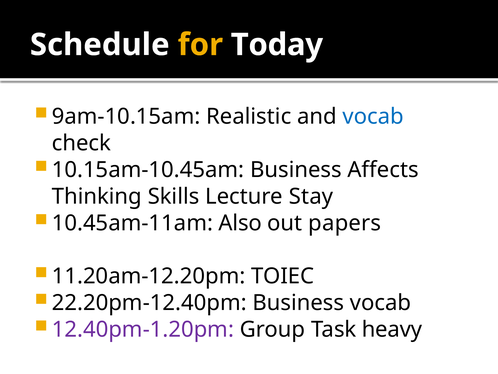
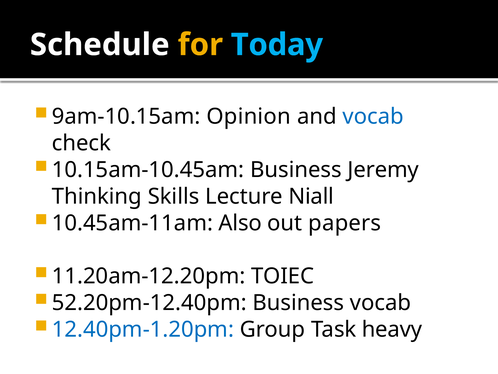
Today colour: white -> light blue (277, 45)
Realistic: Realistic -> Opinion (249, 116)
Affects: Affects -> Jeremy (383, 170)
Stay: Stay -> Niall (311, 196)
22.20pm-12.40pm: 22.20pm-12.40pm -> 52.20pm-12.40pm (149, 302)
12.40pm-1.20pm colour: purple -> blue (143, 329)
